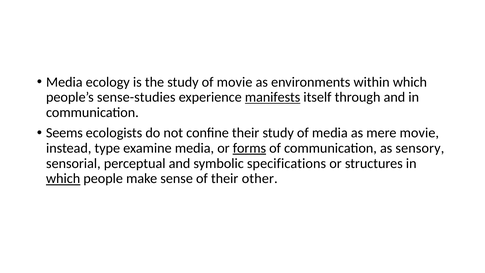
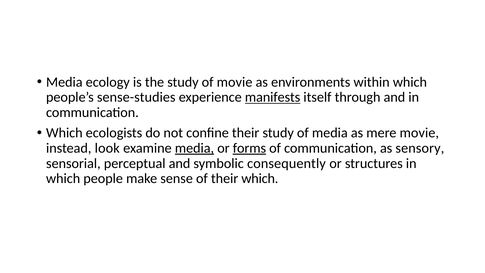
Seems: Seems -> Which (64, 133)
type: type -> look (107, 148)
media underline: none -> present (194, 148)
specifications: specifications -> consequently (286, 163)
which underline: present -> none (63, 179)
their other: other -> which (260, 179)
